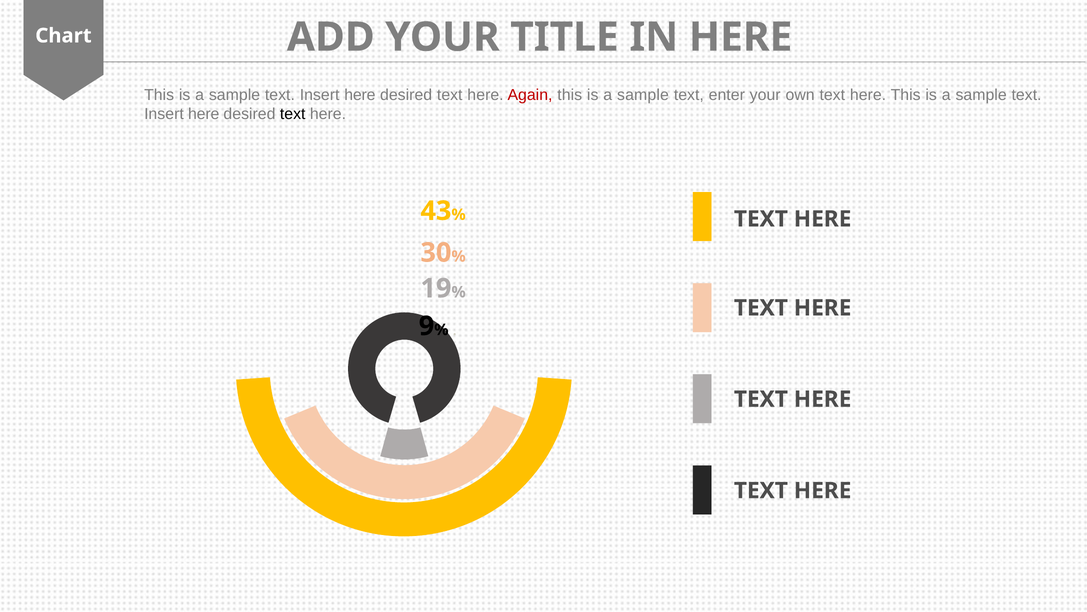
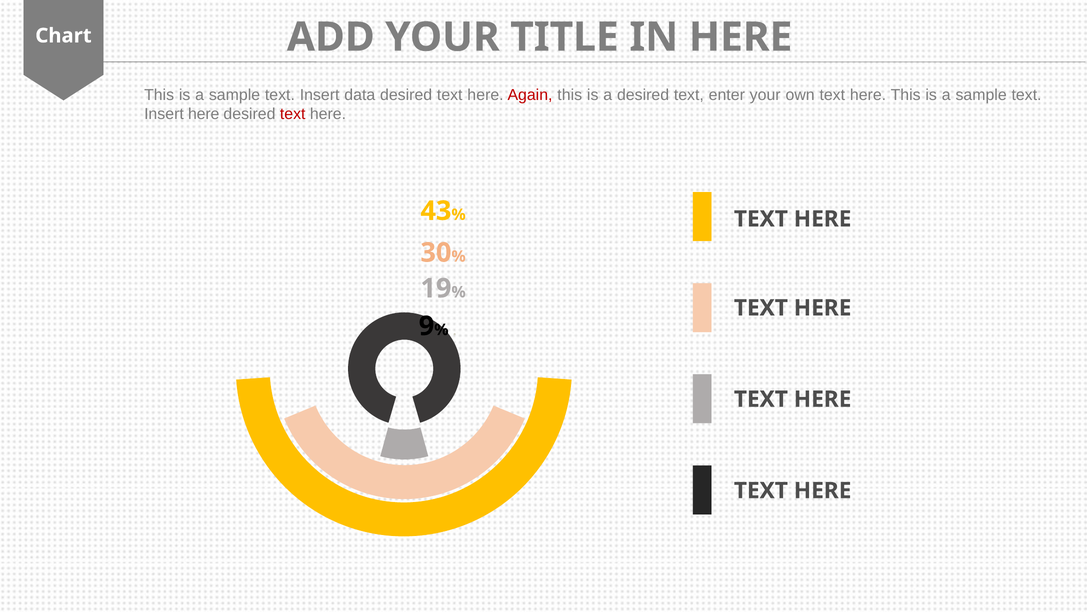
here: here -> data (360, 95)
sample: sample -> desired (643, 95)
text colour: black -> red (293, 114)
